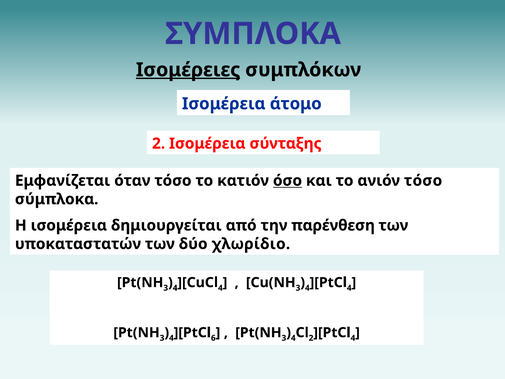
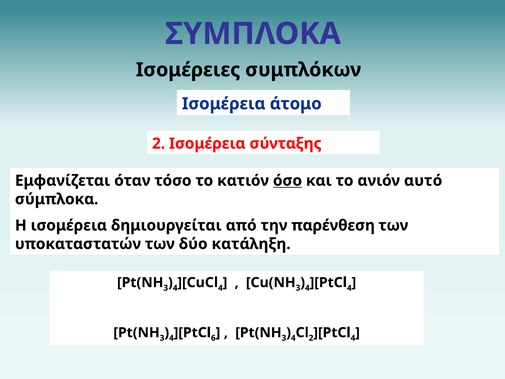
Ισομέρειες underline: present -> none (188, 70)
ανιόν τόσο: τόσο -> αυτό (423, 181)
χλωρίδιο: χλωρίδιο -> κατάληξη (251, 244)
